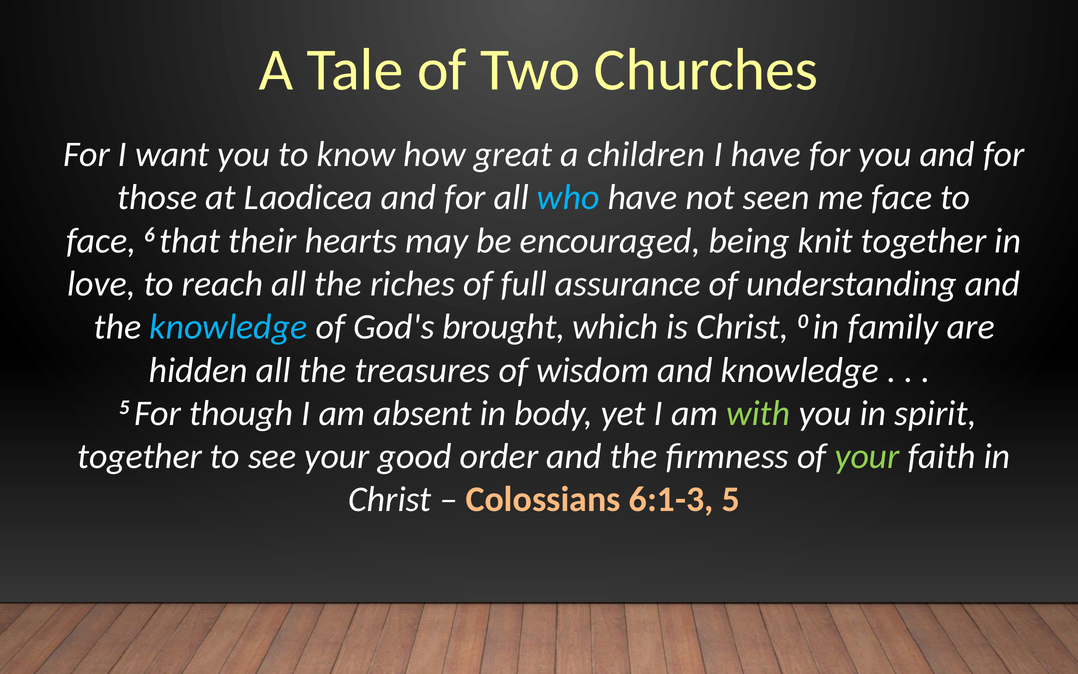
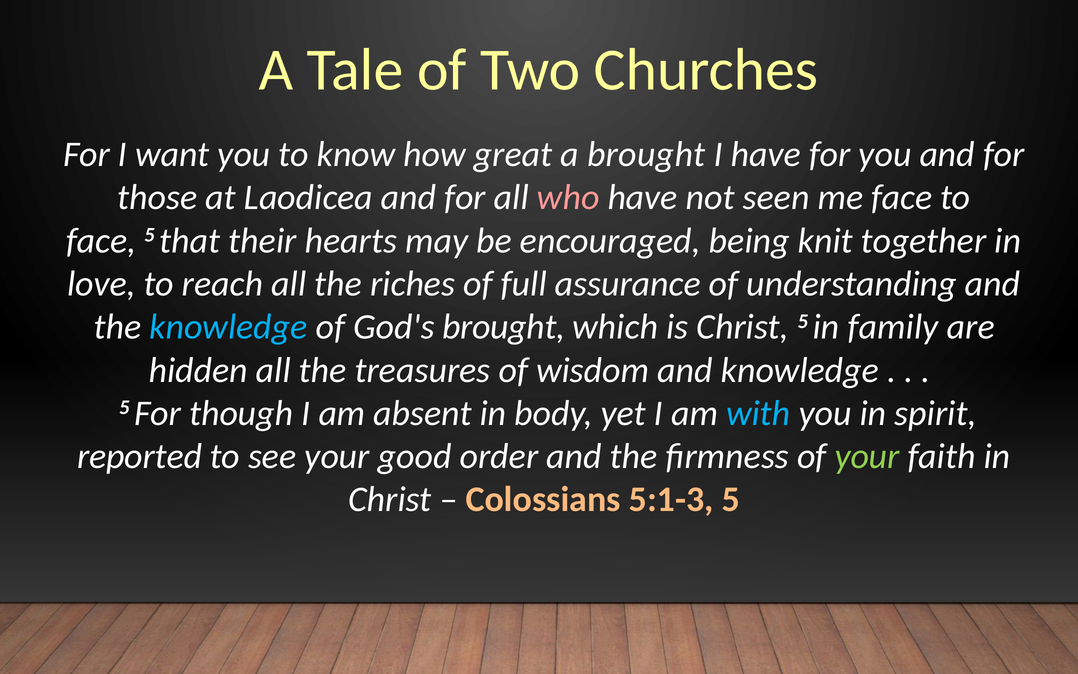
a children: children -> brought (646, 154)
who colour: light blue -> pink (568, 198)
face 6: 6 -> 5 (149, 235)
Christ 0: 0 -> 5 (803, 321)
with colour: light green -> light blue (758, 413)
together: together -> reported (140, 456)
6:1-3: 6:1-3 -> 5:1-3 (671, 499)
